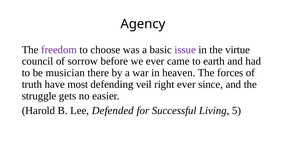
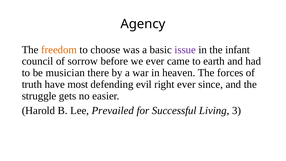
freedom colour: purple -> orange (59, 50)
virtue: virtue -> infant (238, 50)
veil: veil -> evil (144, 84)
Defended: Defended -> Prevailed (113, 111)
5: 5 -> 3 (237, 111)
